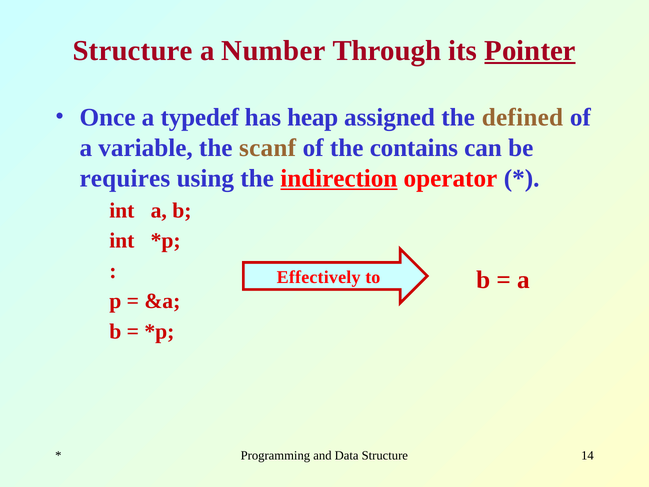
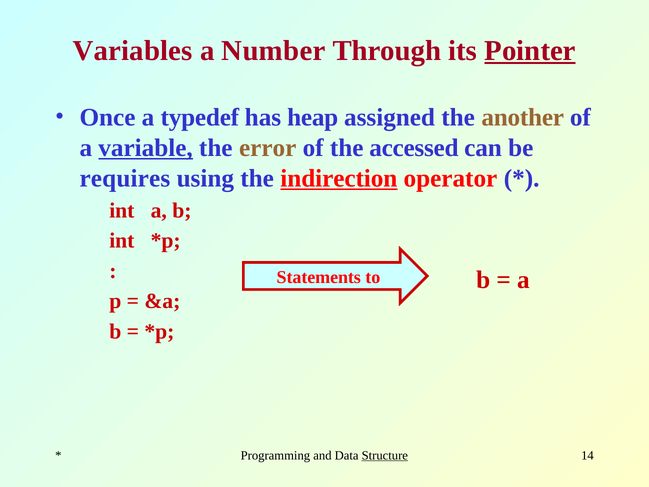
Structure: Structure -> Variables (133, 51)
defined: defined -> another (523, 118)
variable underline: none -> present (146, 148)
scanf: scanf -> error (268, 148)
contains: contains -> accessed (414, 148)
Effectively: Effectively -> Statements (319, 277)
Structure underline: none -> present (385, 455)
